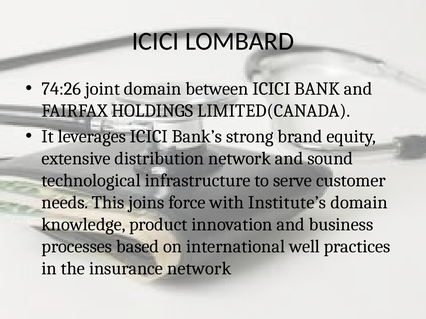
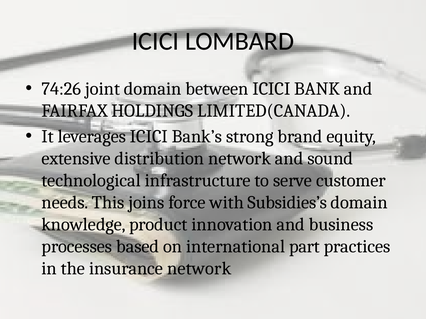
Institute’s: Institute’s -> Subsidies’s (287, 203)
well: well -> part (304, 247)
